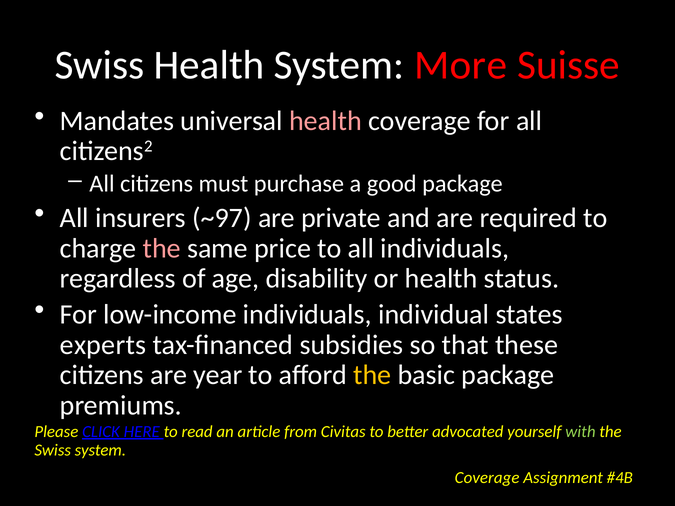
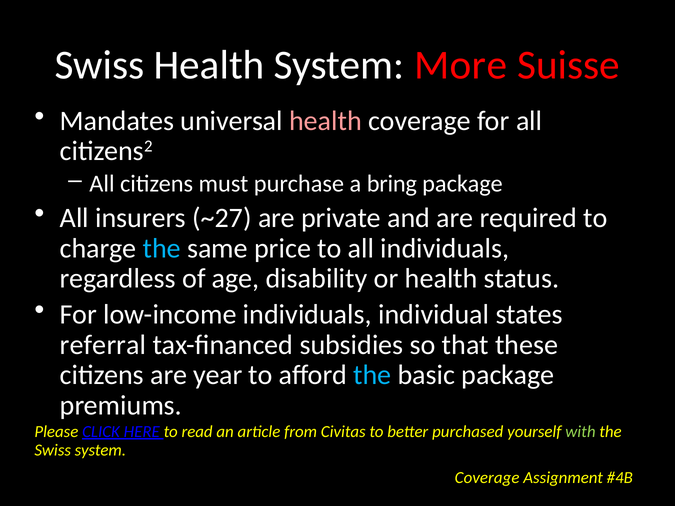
good: good -> bring (392, 184)
~97: ~97 -> ~27 (222, 218)
the colour: pink -> light blue (162, 248)
experts: experts -> referral (103, 345)
the colour: yellow -> light blue (372, 375)
advocated: advocated -> purchased (468, 432)
